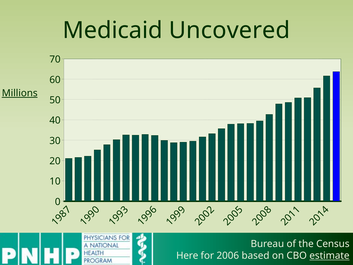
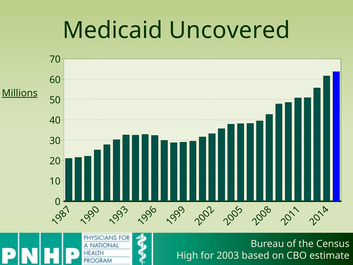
Here: Here -> High (187, 255)
2006: 2006 -> 2003 (228, 255)
estimate underline: present -> none (329, 255)
